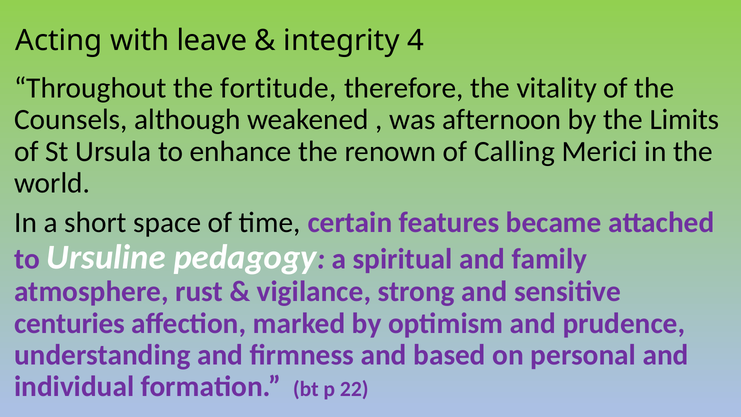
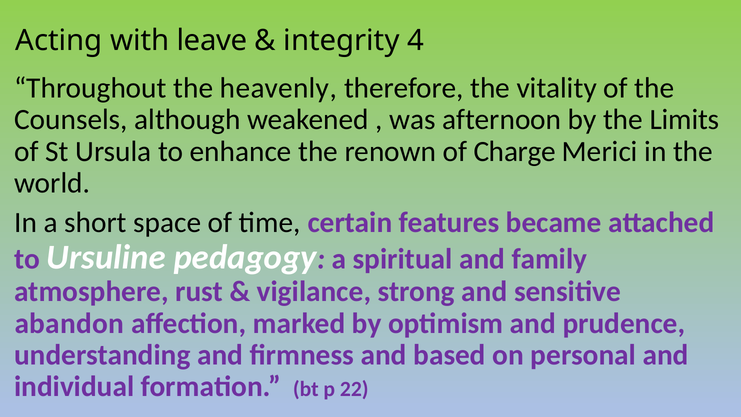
fortitude: fortitude -> heavenly (278, 88)
Calling: Calling -> Charge (515, 151)
centuries: centuries -> abandon (69, 323)
